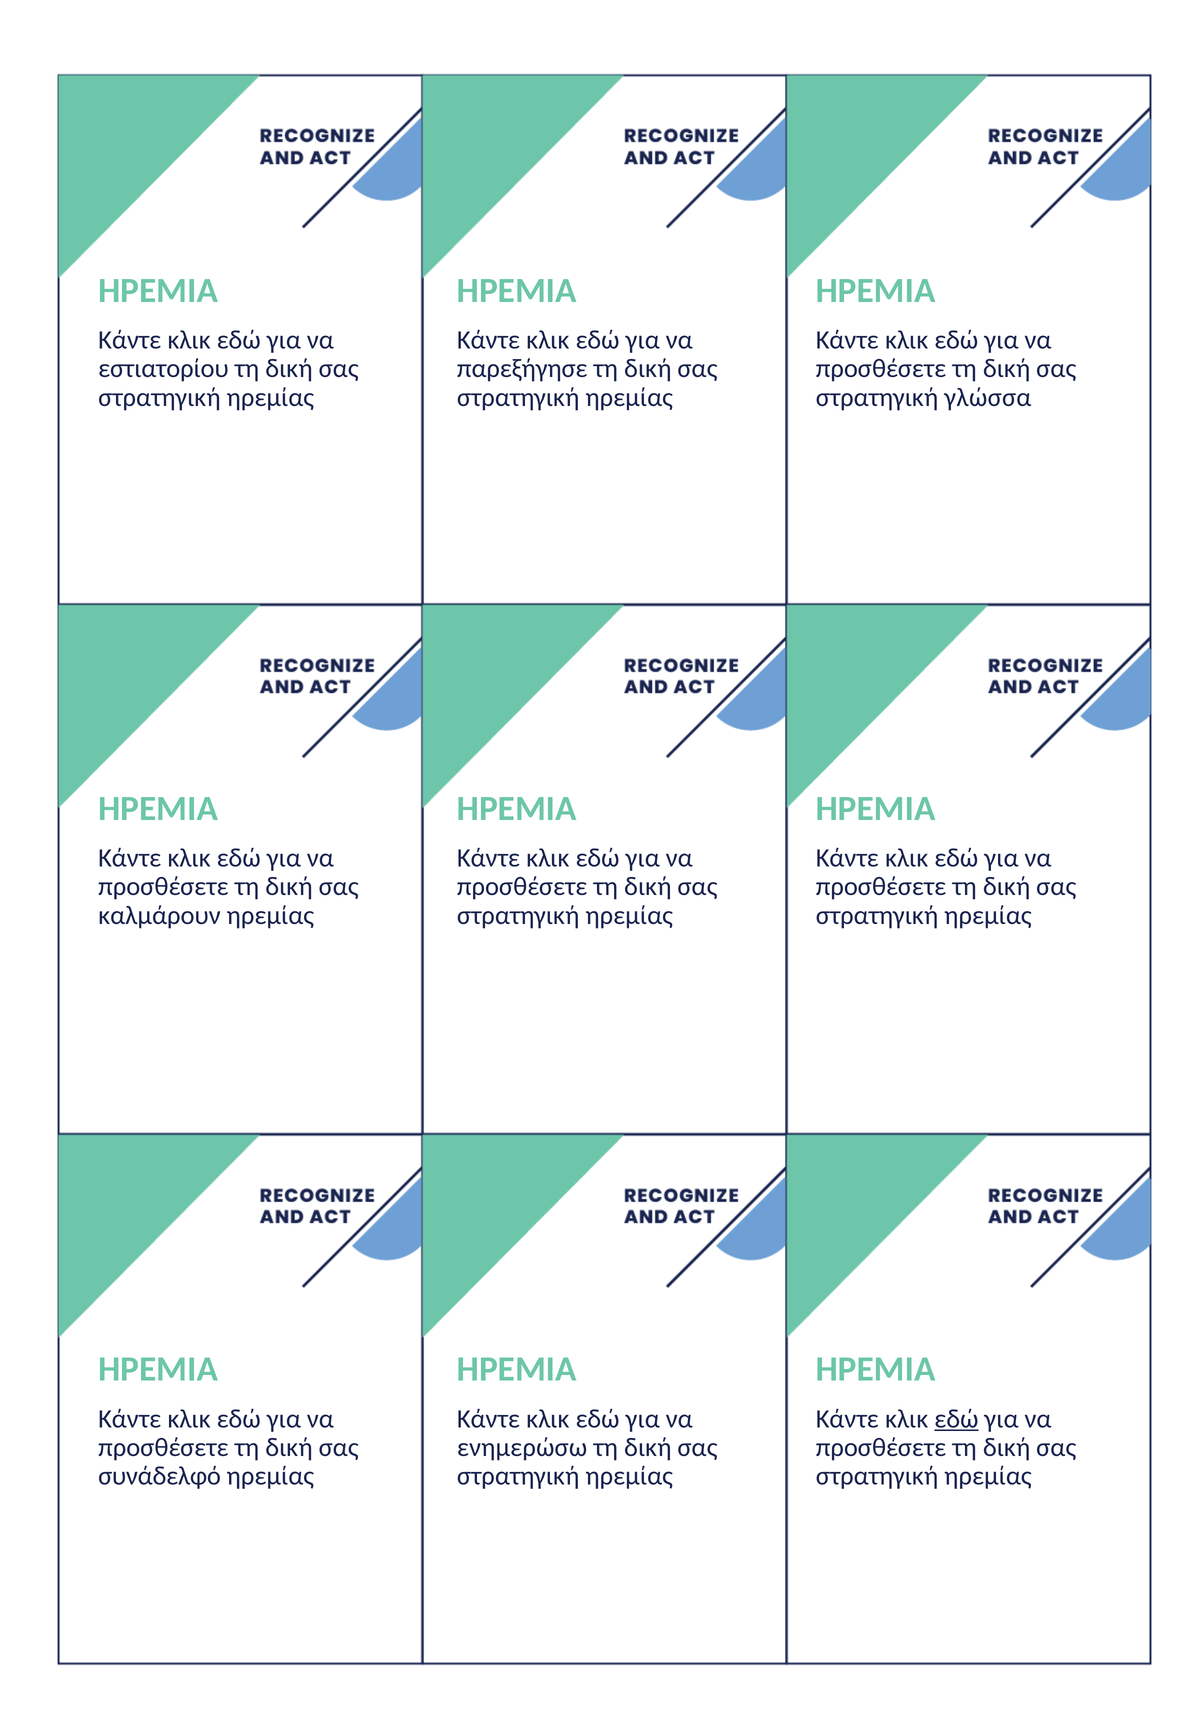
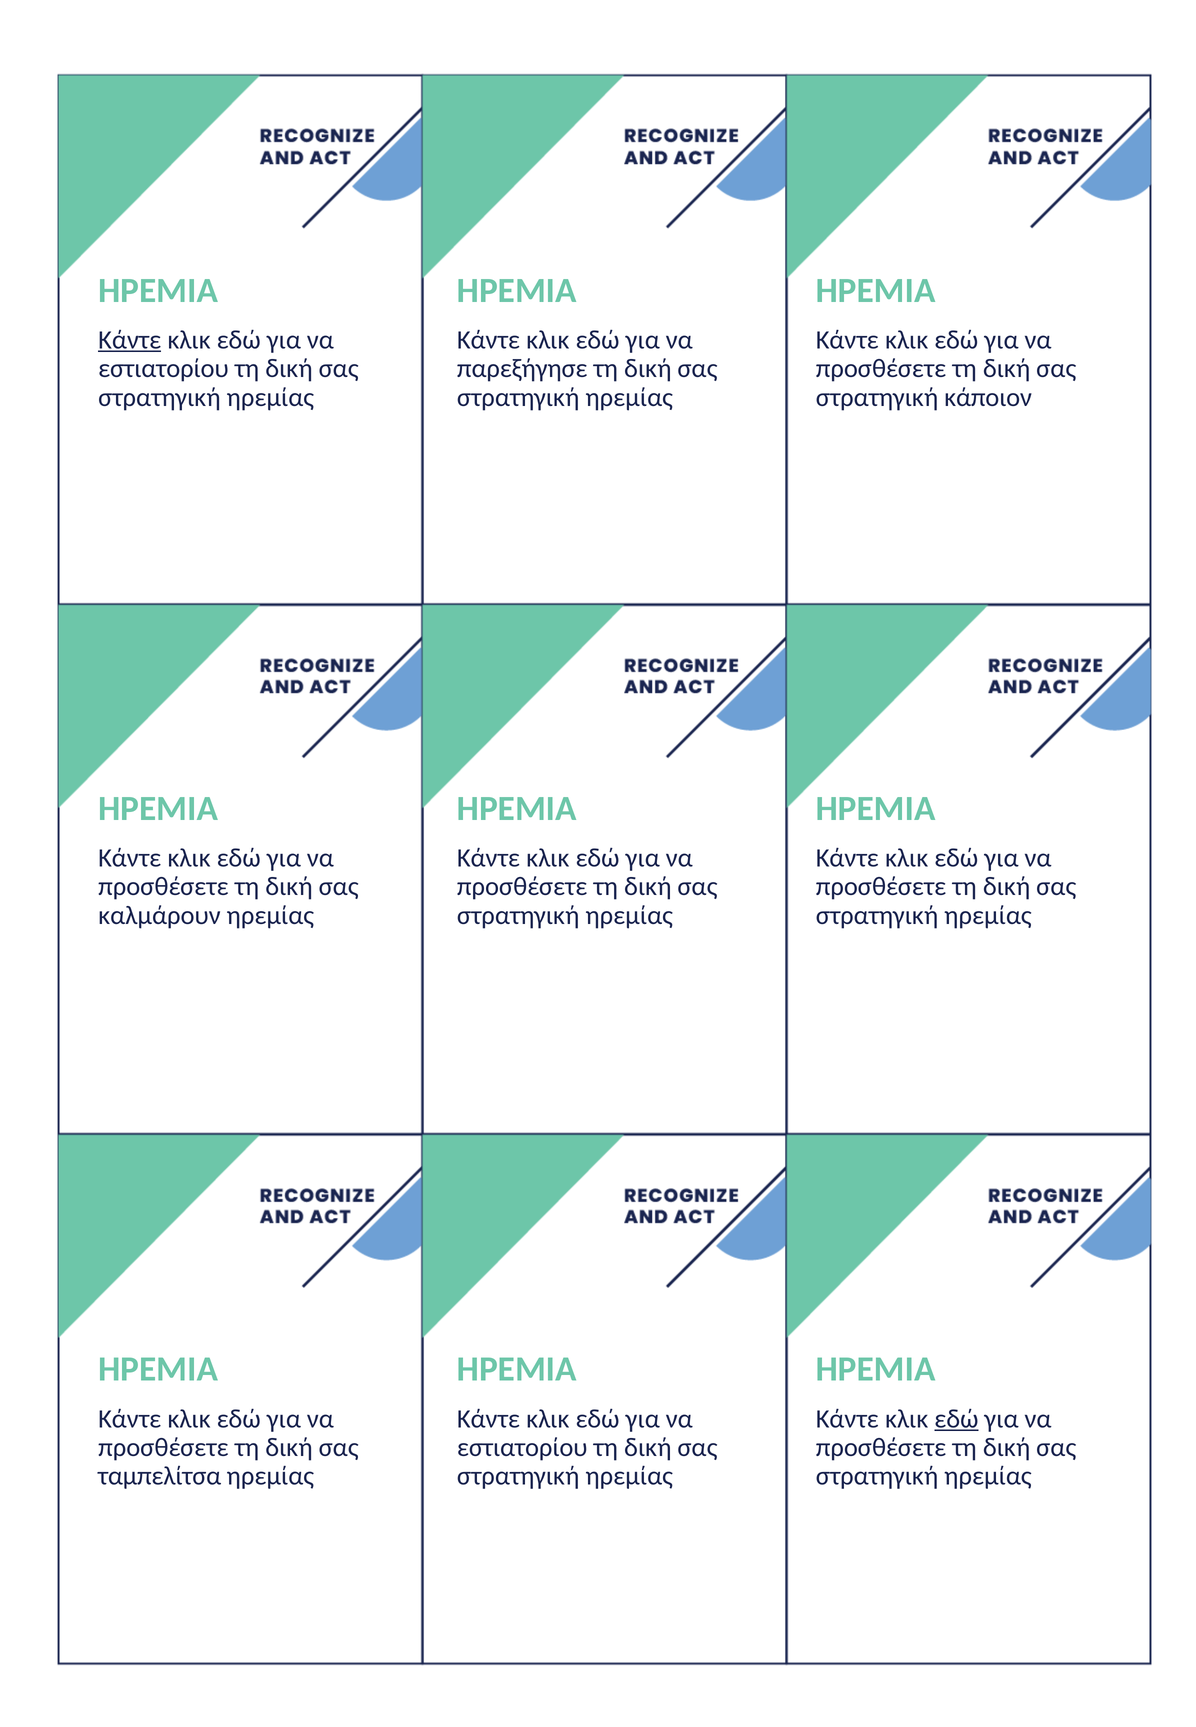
Κάντε underline: none -> present (130, 340)
γλώσσα: γλώσσα -> κάποιον (988, 397)
ενημερώσω: ενημερώσω -> εστιατορίου (522, 1448)
συνάδελφό: συνάδελφό -> ταμπελίτσα (160, 1477)
